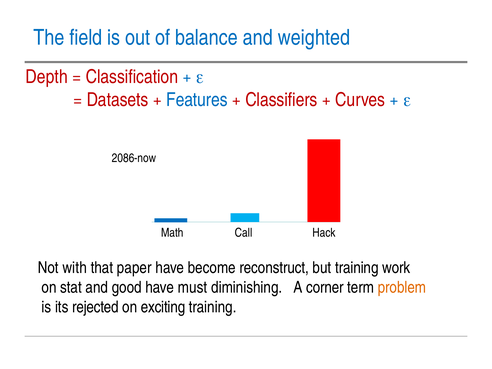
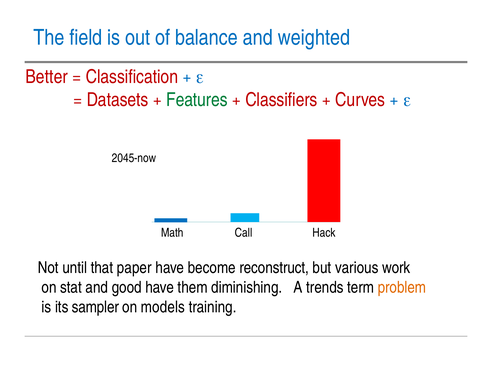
Depth: Depth -> Better (47, 77)
Features colour: blue -> green (197, 100)
2086-now: 2086-now -> 2045-now (134, 158)
with: with -> until (75, 268)
but training: training -> various (357, 268)
must: must -> them (193, 287)
corner: corner -> trends (325, 287)
rejected: rejected -> sampler (95, 307)
exciting: exciting -> models (163, 307)
